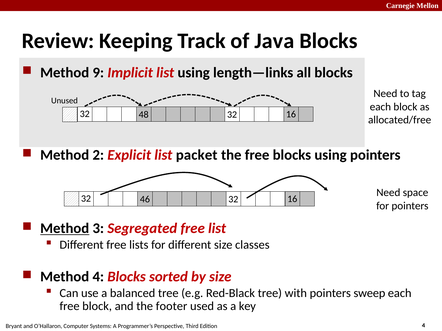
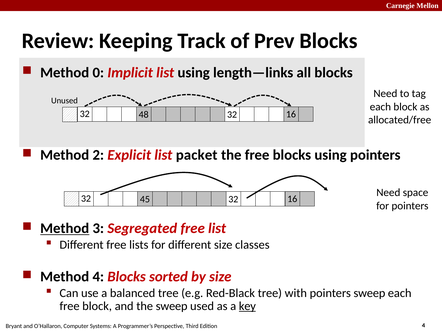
Java: Java -> Prev (275, 41)
9: 9 -> 0 (98, 73)
46: 46 -> 45 (145, 200)
the footer: footer -> sweep (172, 307)
key underline: none -> present (247, 307)
